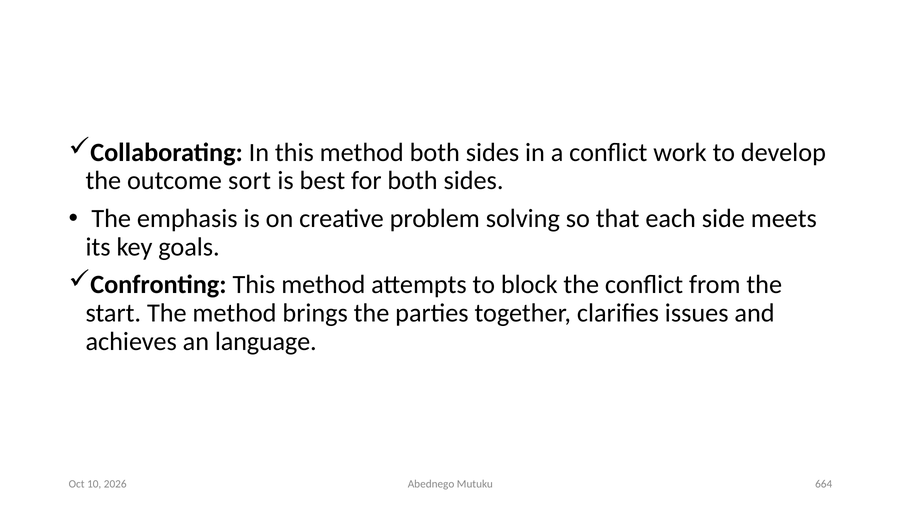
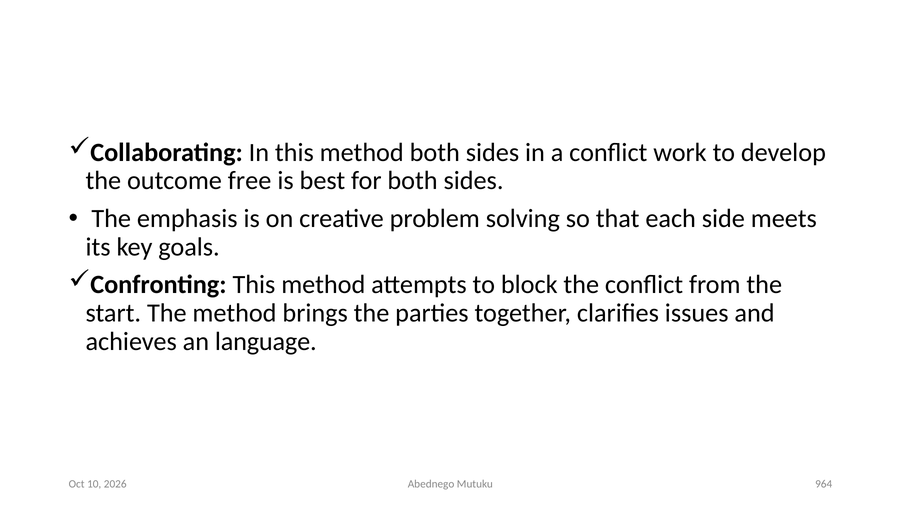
sort: sort -> free (250, 181)
664: 664 -> 964 (824, 484)
